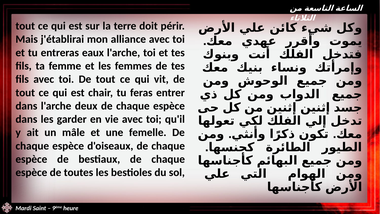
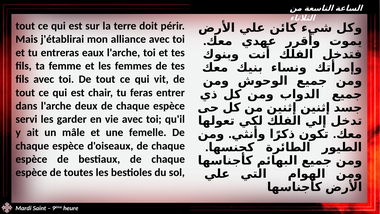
dans: dans -> servi (26, 119)
